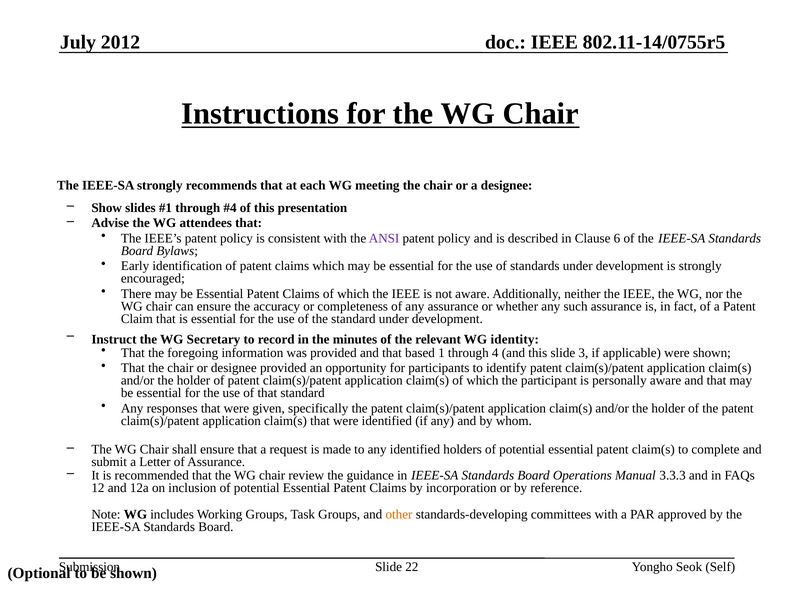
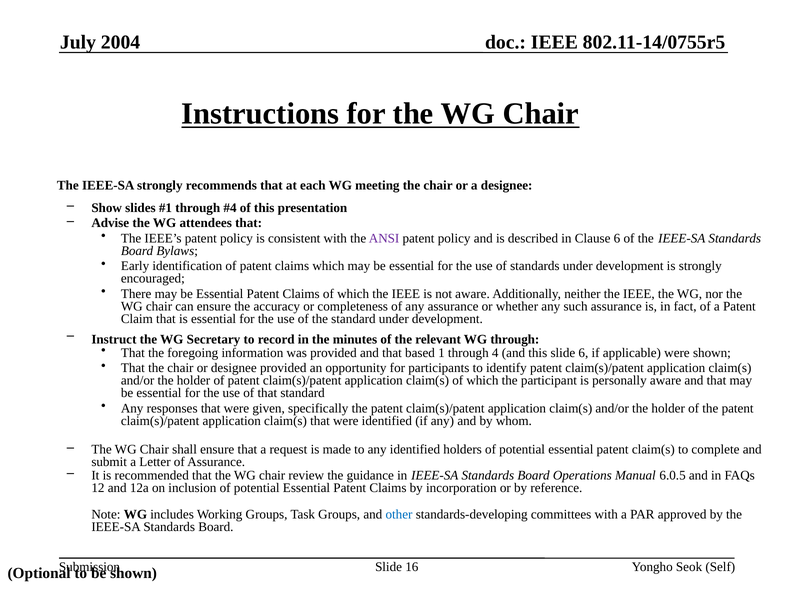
2012: 2012 -> 2004 (121, 42)
WG identity: identity -> through (515, 339)
slide 3: 3 -> 6 (583, 352)
3.3.3: 3.3.3 -> 6.0.5 (673, 475)
other colour: orange -> blue (399, 514)
22: 22 -> 16 (412, 566)
